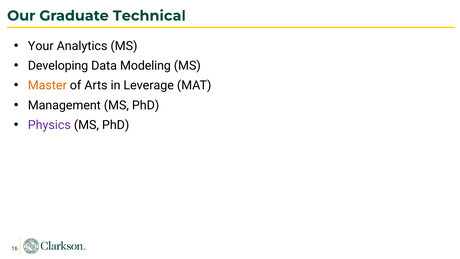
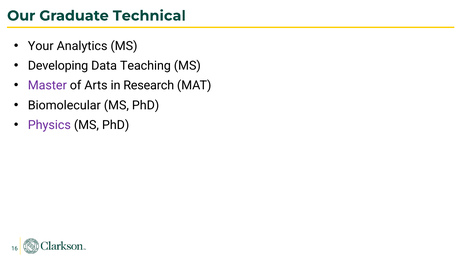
Modeling: Modeling -> Teaching (145, 66)
Master colour: orange -> purple (47, 85)
Leverage: Leverage -> Research (149, 85)
Management: Management -> Biomolecular (64, 105)
